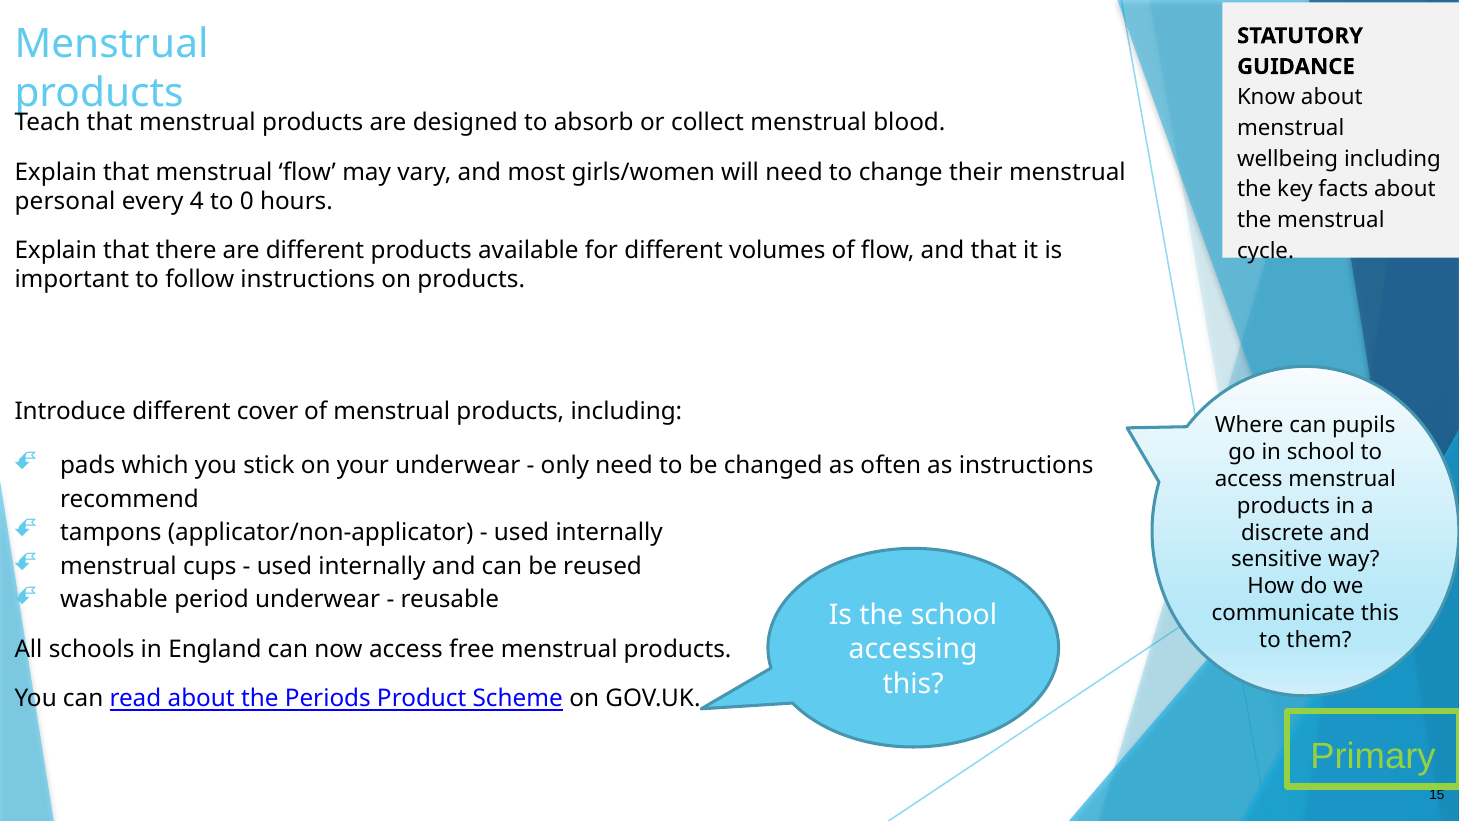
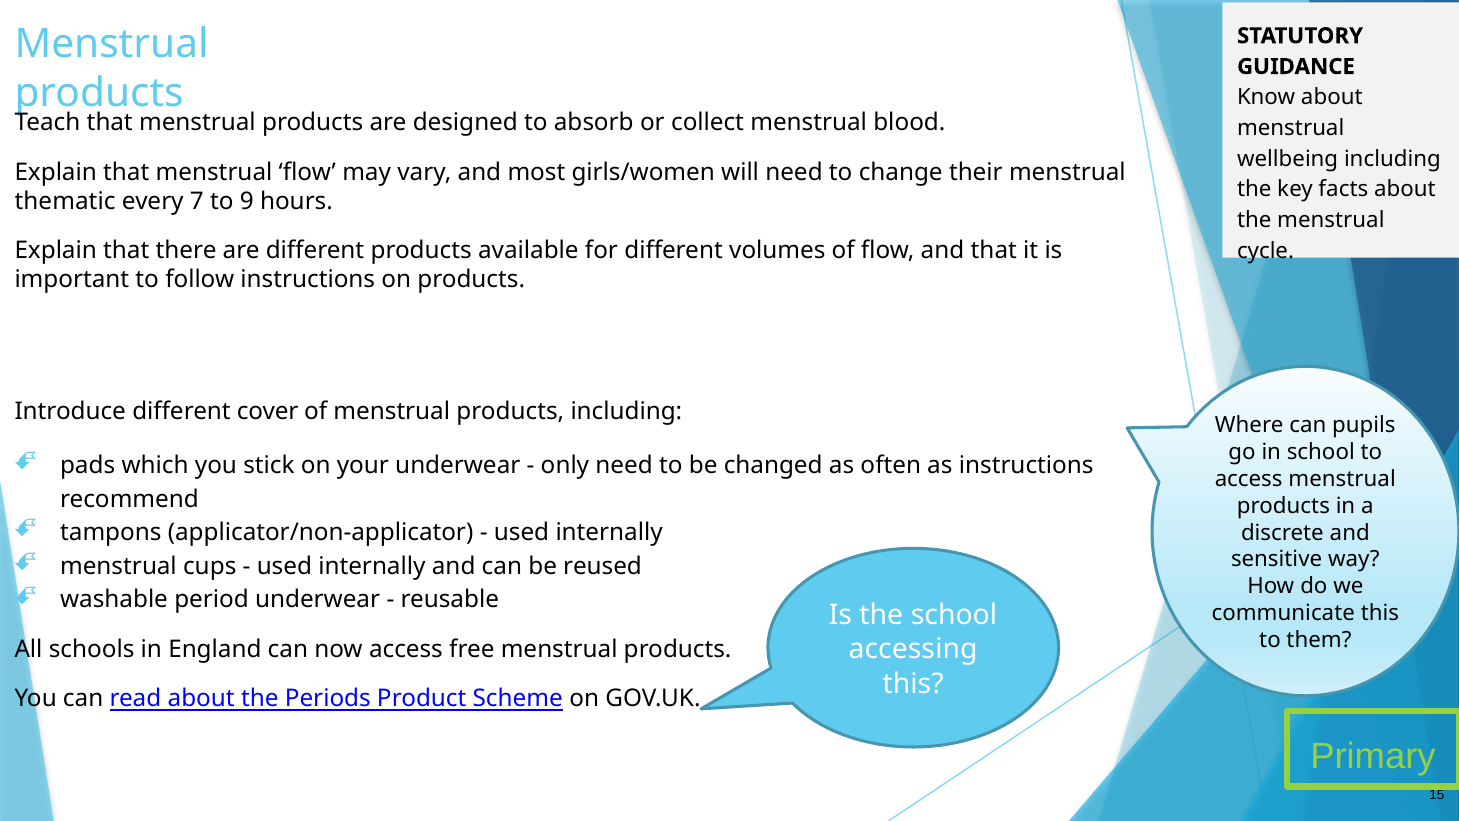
personal: personal -> thematic (65, 201)
4: 4 -> 7 (197, 201)
0: 0 -> 9 (247, 201)
